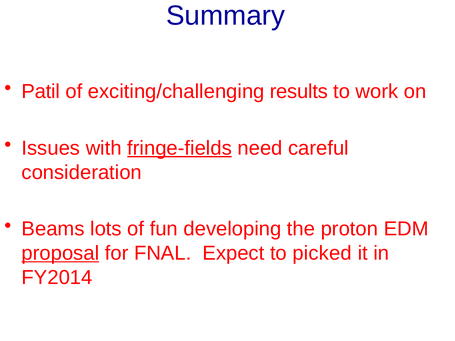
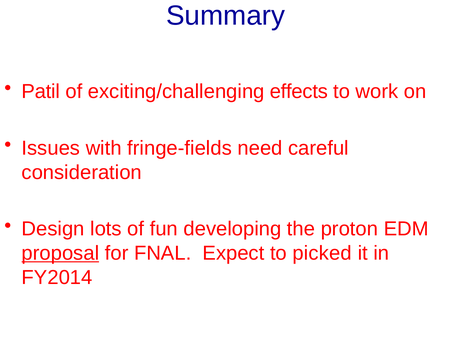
results: results -> effects (299, 92)
fringe-fields underline: present -> none (180, 148)
Beams: Beams -> Design (53, 229)
